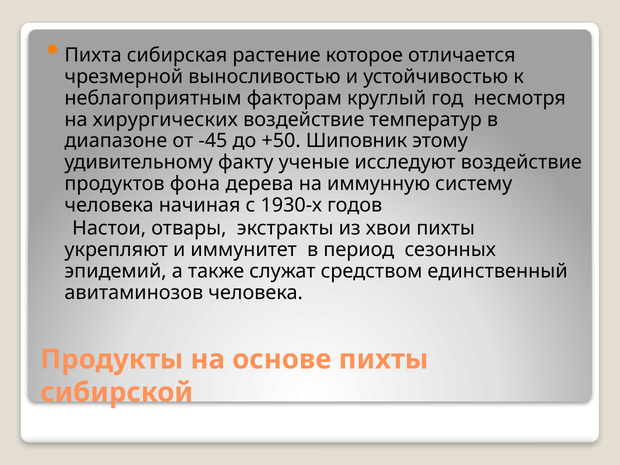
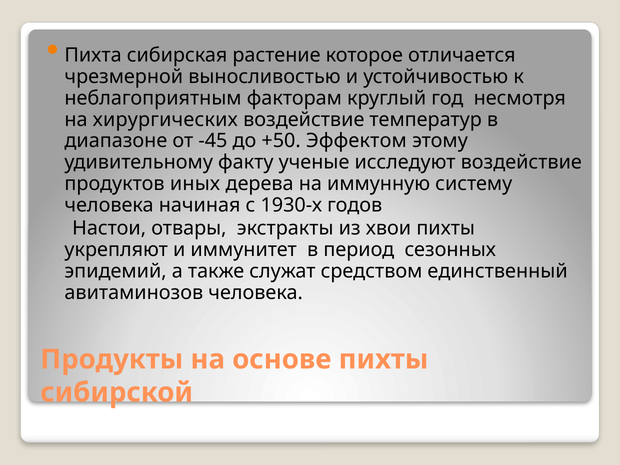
Шиповник: Шиповник -> Эффектом (356, 141)
фона: фона -> иных (195, 184)
